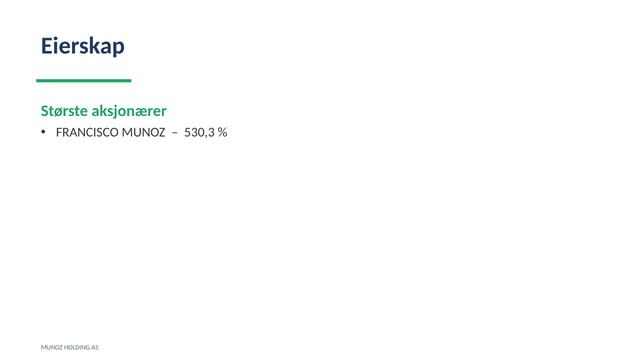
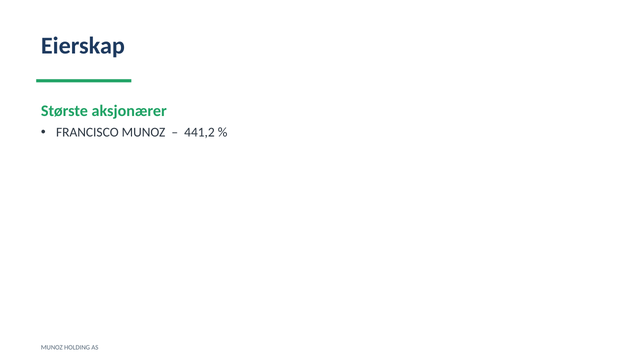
530,3: 530,3 -> 441,2 (199, 132)
